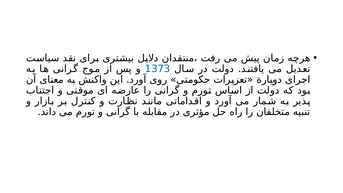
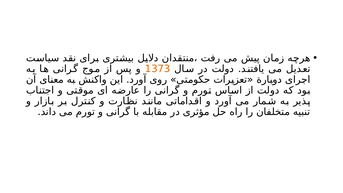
1373 colour: blue -> orange (158, 69)
